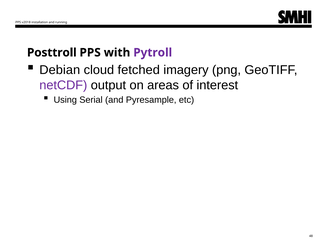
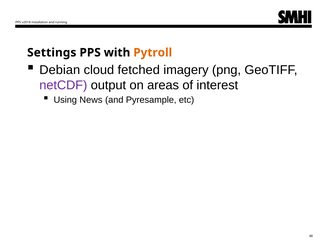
Posttroll: Posttroll -> Settings (52, 53)
Pytroll colour: purple -> orange (153, 53)
Serial: Serial -> News (91, 100)
